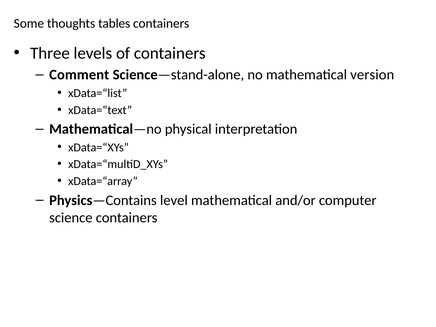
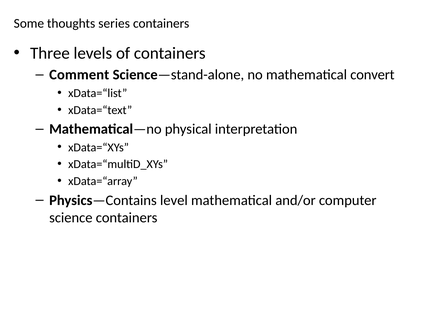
tables: tables -> series (114, 24)
version: version -> convert (372, 75)
